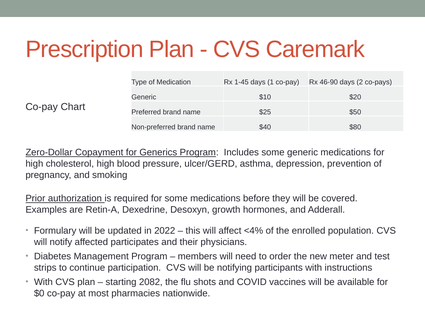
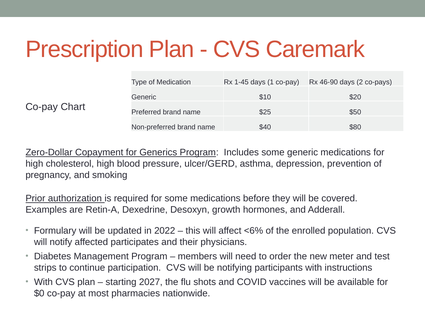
<4%: <4% -> <6% (254, 230)
2082: 2082 -> 2027 (151, 282)
